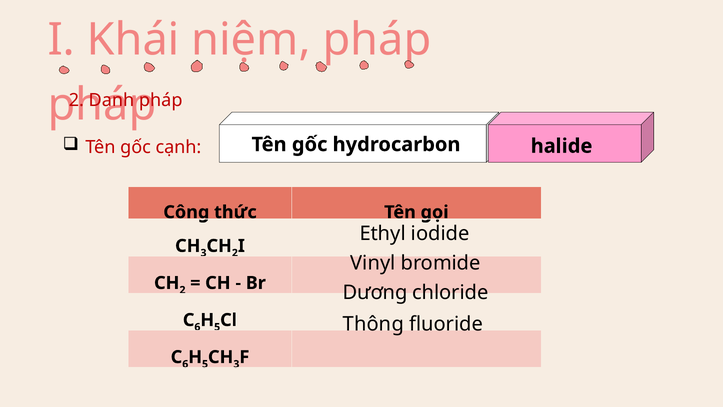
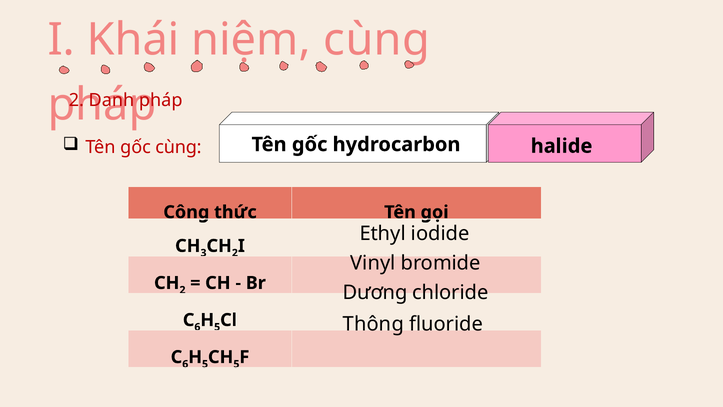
niệm pháp: pháp -> cùng (377, 40)
gốc cạnh: cạnh -> cùng (178, 147)
3: 3 -> 5 (236, 364)
